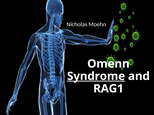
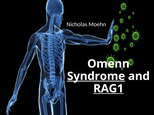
RAG1 underline: none -> present (108, 89)
